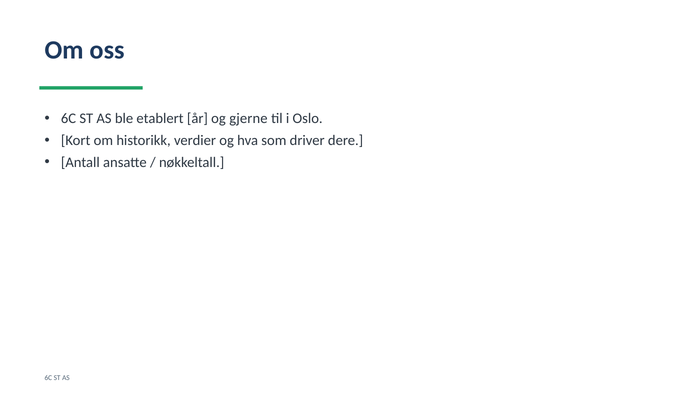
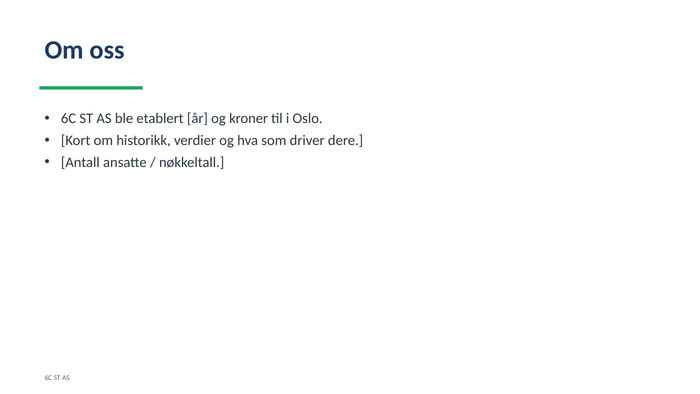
gjerne: gjerne -> kroner (249, 119)
